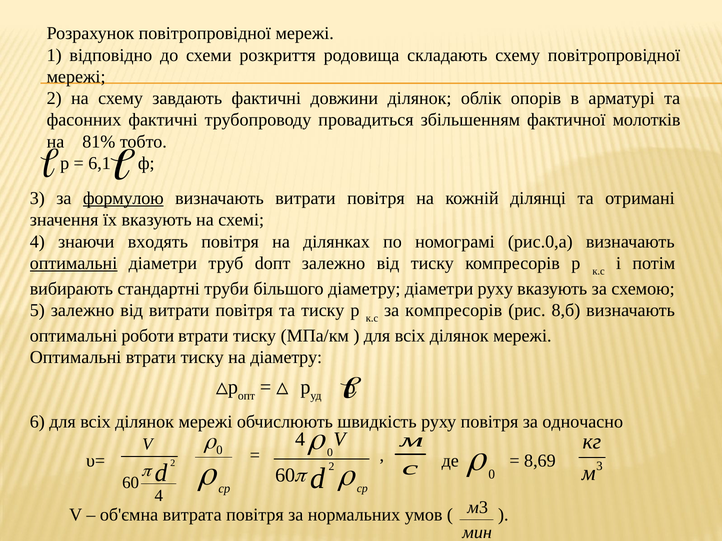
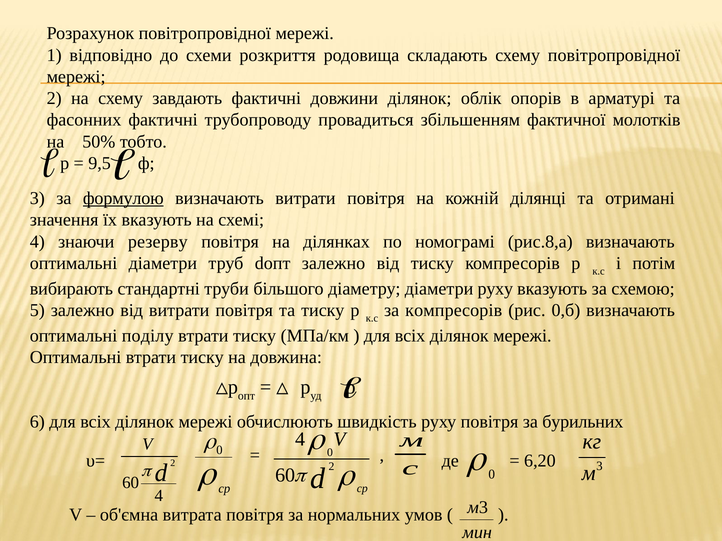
81%: 81% -> 50% (99, 142)
6,1: 6,1 -> 9,5 (100, 163)
входять: входять -> резерву (158, 242)
рис.0,а: рис.0,а -> рис.8,а (540, 242)
оптимальні underline: present -> none (74, 263)
8,б: 8,б -> 0,б (566, 311)
роботи: роботи -> поділу (148, 336)
на діаметру: діаметру -> довжина (286, 358)
одночасно: одночасно -> бурильних (583, 422)
8,69: 8,69 -> 6,20 (540, 461)
